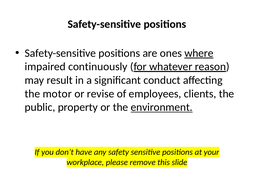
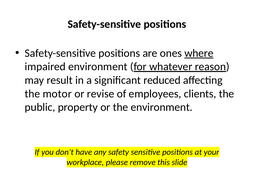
impaired continuously: continuously -> environment (98, 67)
conduct: conduct -> reduced (162, 80)
environment underline: present -> none (162, 108)
